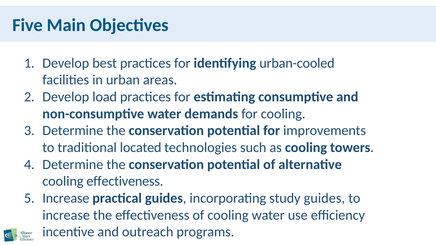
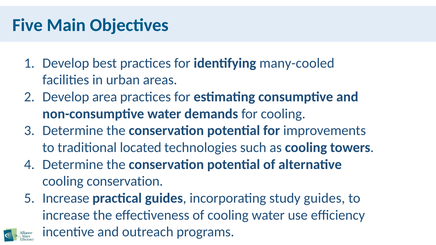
urban-cooled: urban-cooled -> many-cooled (297, 63)
load: load -> area (105, 97)
cooling effectiveness: effectiveness -> conservation (125, 181)
